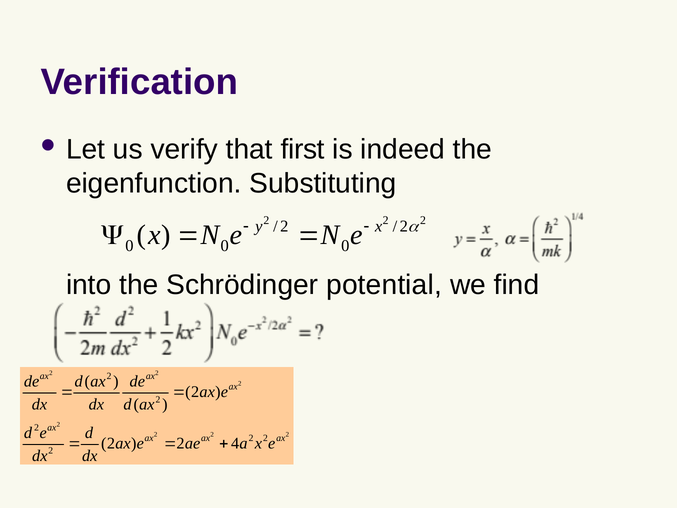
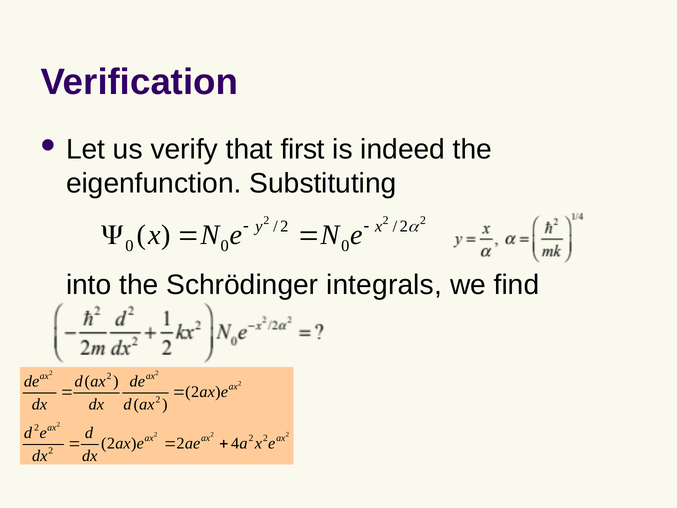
potential: potential -> integrals (384, 285)
